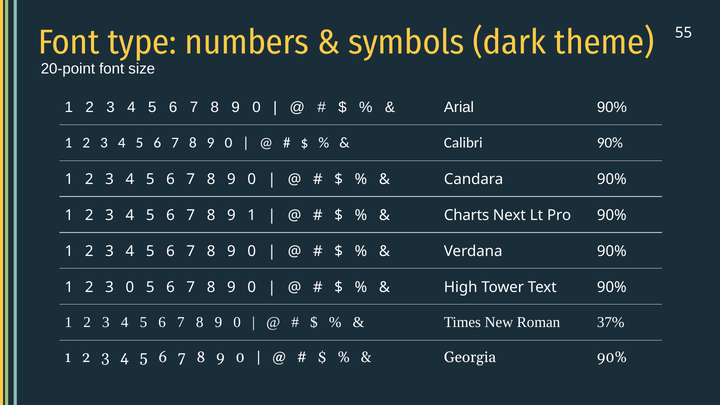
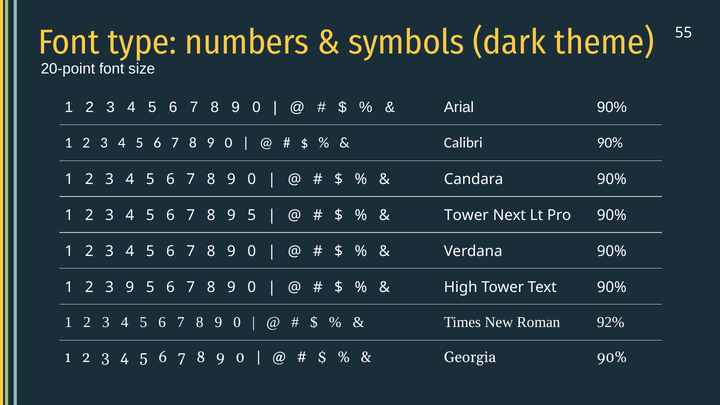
8 9 1: 1 -> 5 (252, 215)
Charts: Charts -> Tower (466, 215)
3 0: 0 -> 9 (130, 287)
37%: 37% -> 92% (611, 322)
